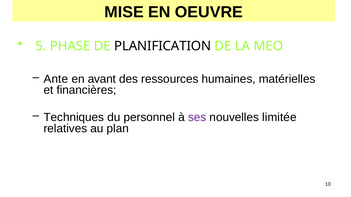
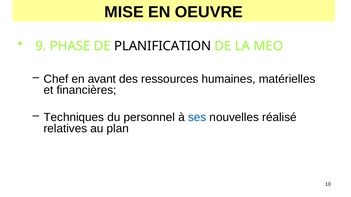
5: 5 -> 9 (41, 46)
Ante: Ante -> Chef (56, 79)
ses colour: purple -> blue (197, 117)
limitée: limitée -> réalisé (279, 117)
